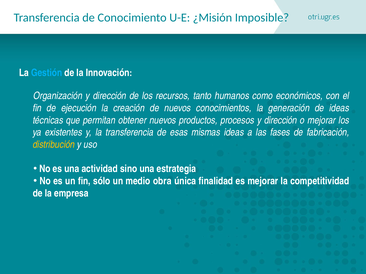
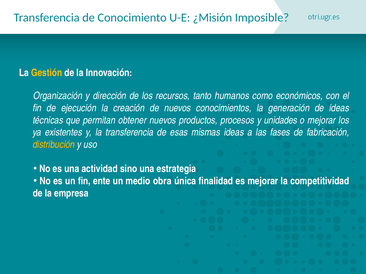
Gestión colour: light blue -> yellow (47, 73)
procesos y dirección: dirección -> unidades (281, 120)
sólo: sólo -> ente (102, 181)
